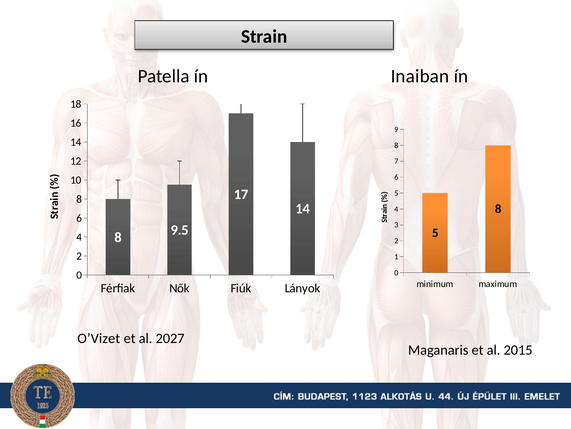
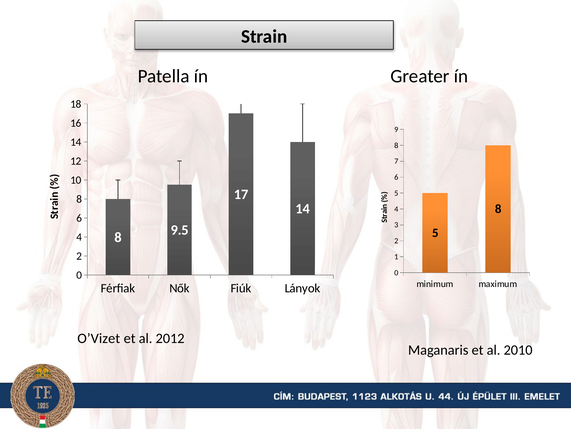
Inaiban: Inaiban -> Greater (420, 76)
2027: 2027 -> 2012 (170, 338)
2015: 2015 -> 2010 (518, 349)
